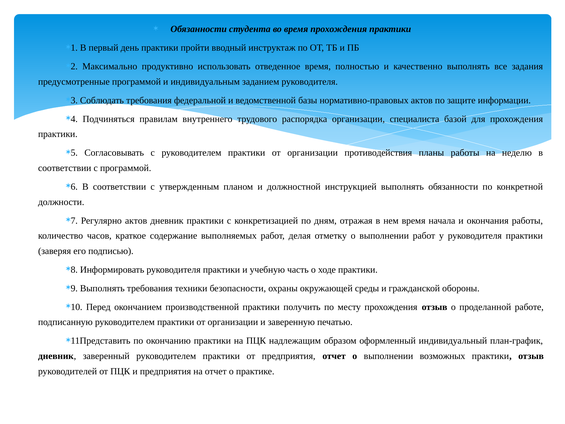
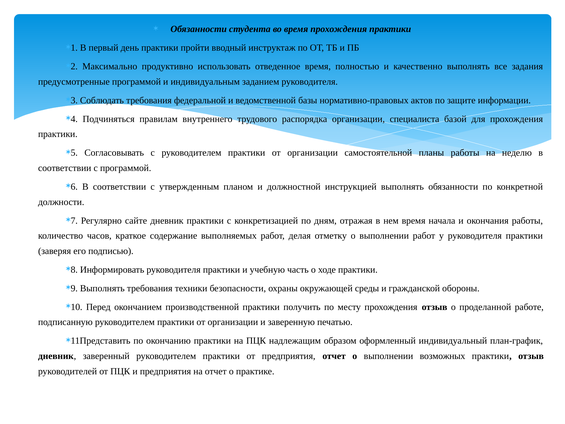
противодействия: противодействия -> самостоятельной (378, 153)
Регулярно актов: актов -> сайте (136, 220)
